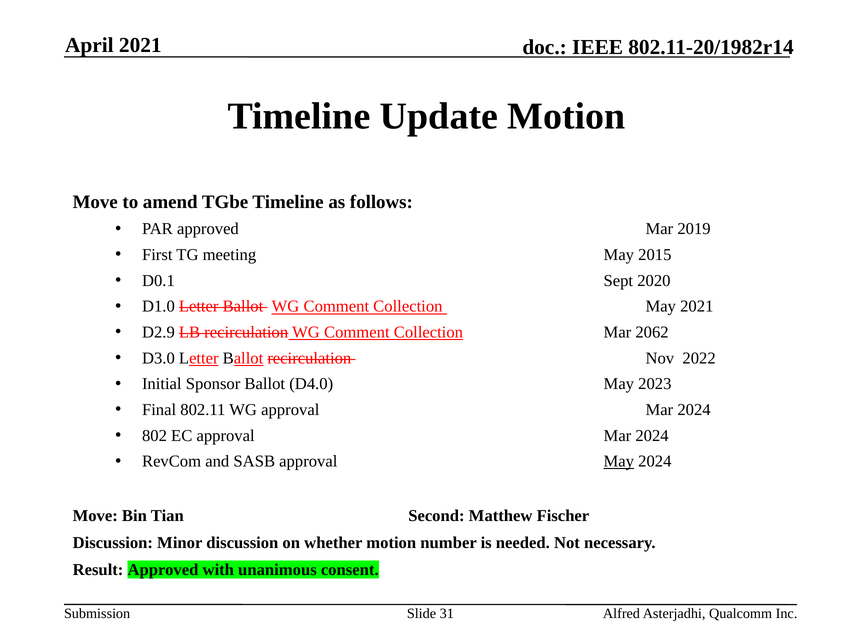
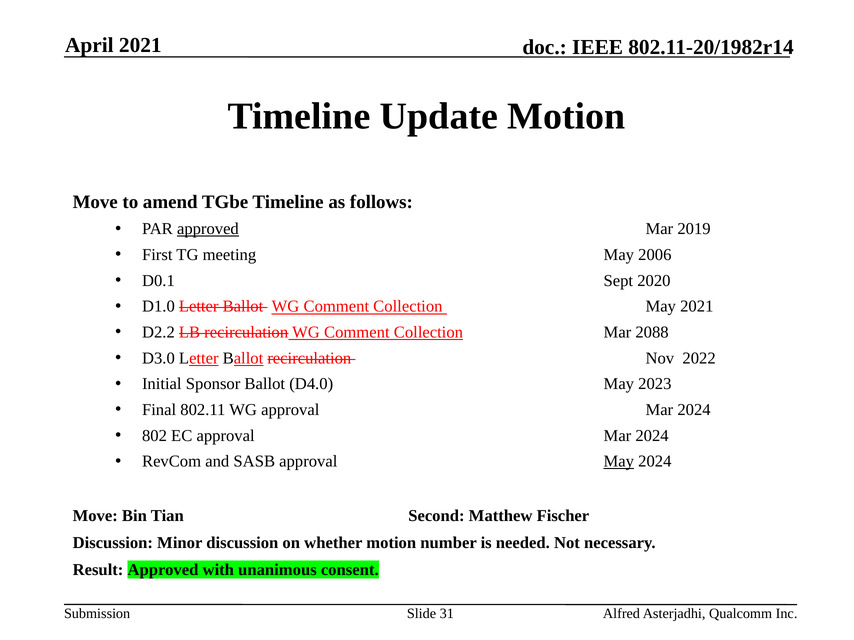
approved underline: none -> present (208, 229)
2015: 2015 -> 2006 (655, 255)
D2.9: D2.9 -> D2.2 (158, 333)
2062: 2062 -> 2088 (652, 333)
